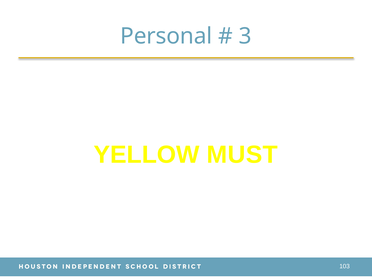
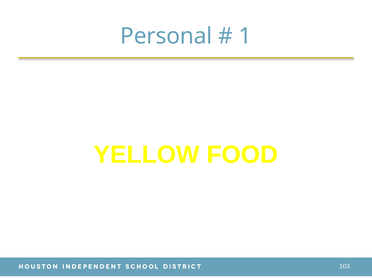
3: 3 -> 1 (245, 36)
MUST: MUST -> FOOD (242, 155)
